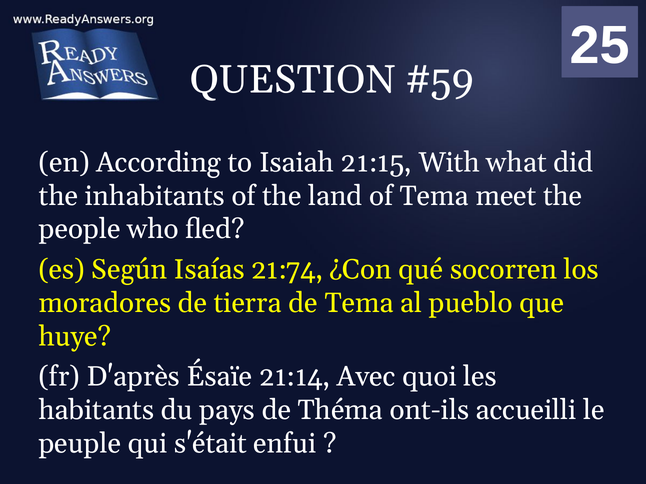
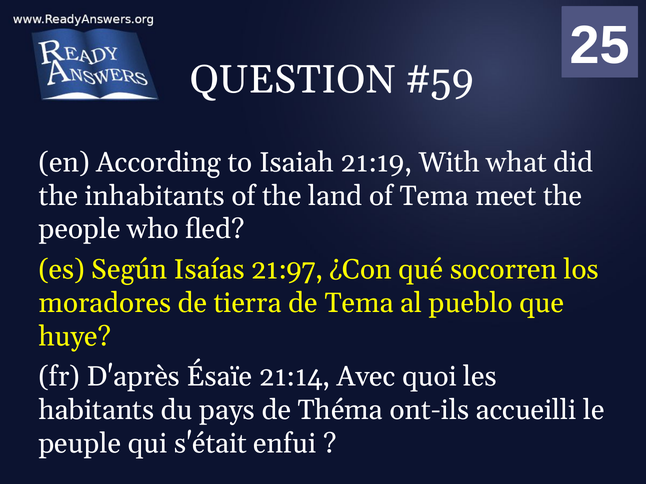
21:15: 21:15 -> 21:19 (376, 163)
21:74: 21:74 -> 21:97 (287, 270)
